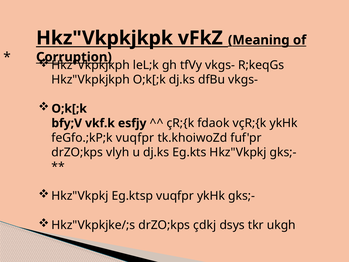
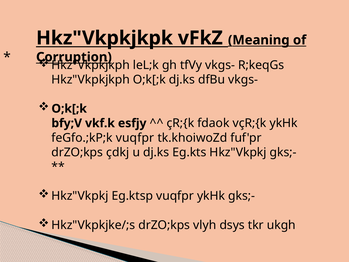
vlyh: vlyh -> çdkj (118, 152)
çdkj: çdkj -> vlyh (205, 225)
